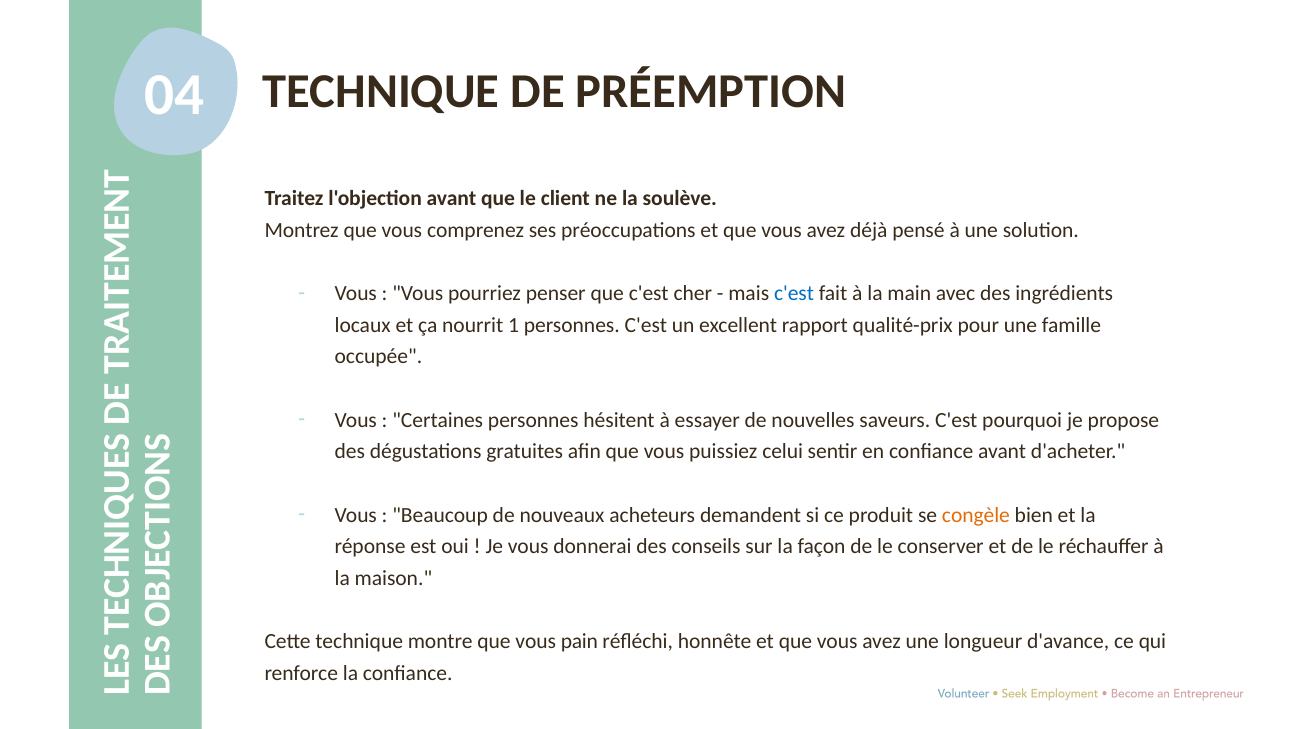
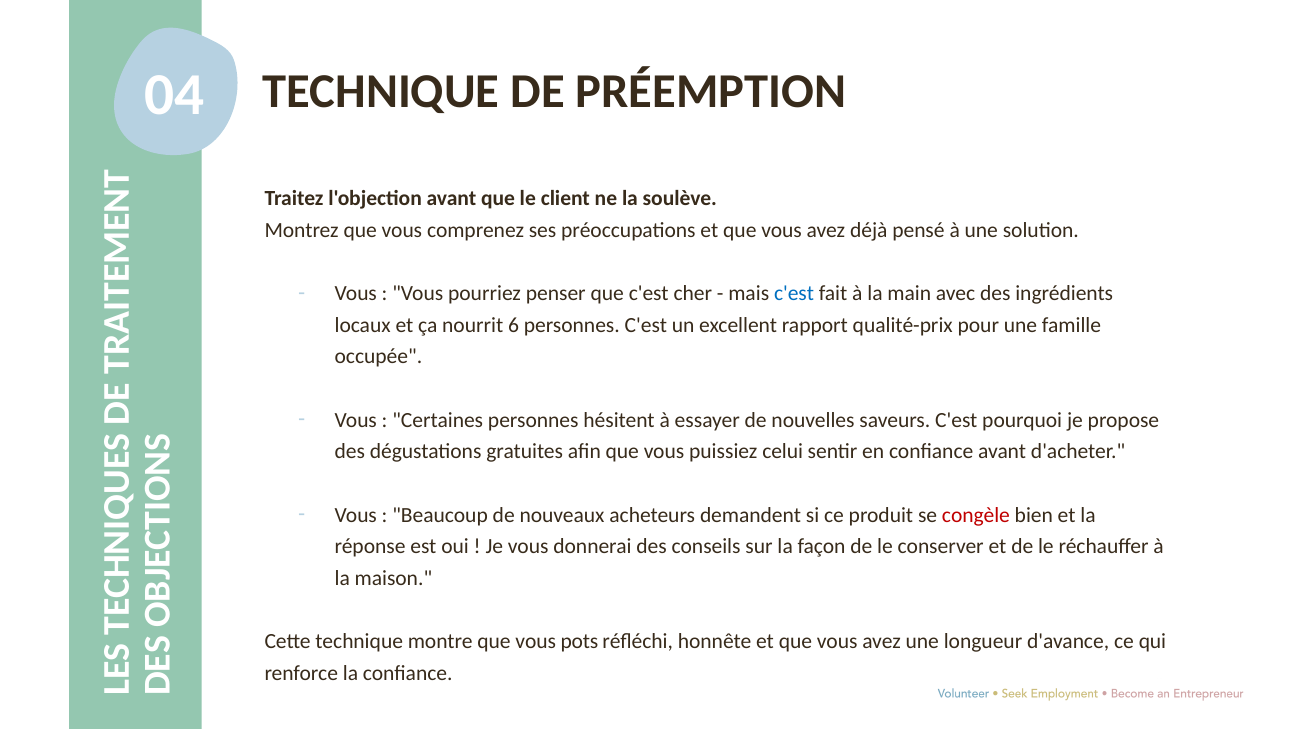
1: 1 -> 6 (513, 325)
congèle colour: orange -> red (976, 514)
pain: pain -> pots (579, 641)
